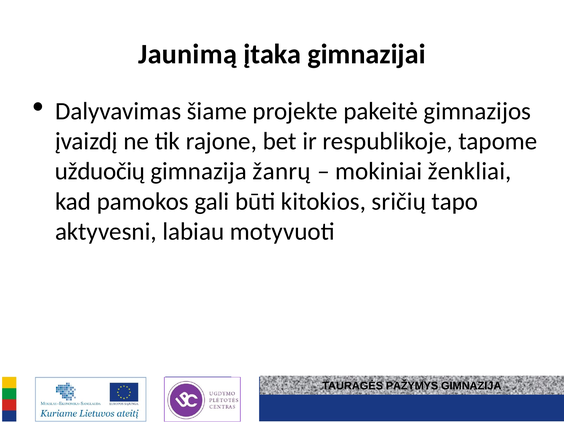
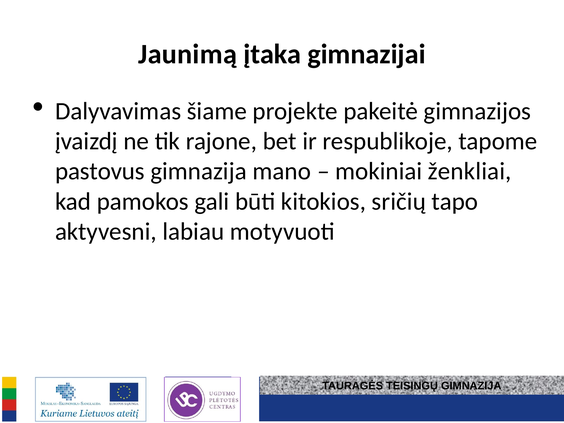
užduočių: užduočių -> pastovus (100, 171)
žanrų: žanrų -> mano (282, 171)
PAŽYMYS: PAŽYMYS -> TEISINGŲ (412, 386)
